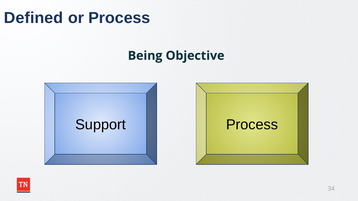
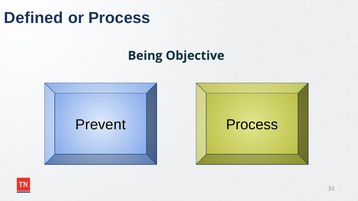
Support: Support -> Prevent (101, 125)
